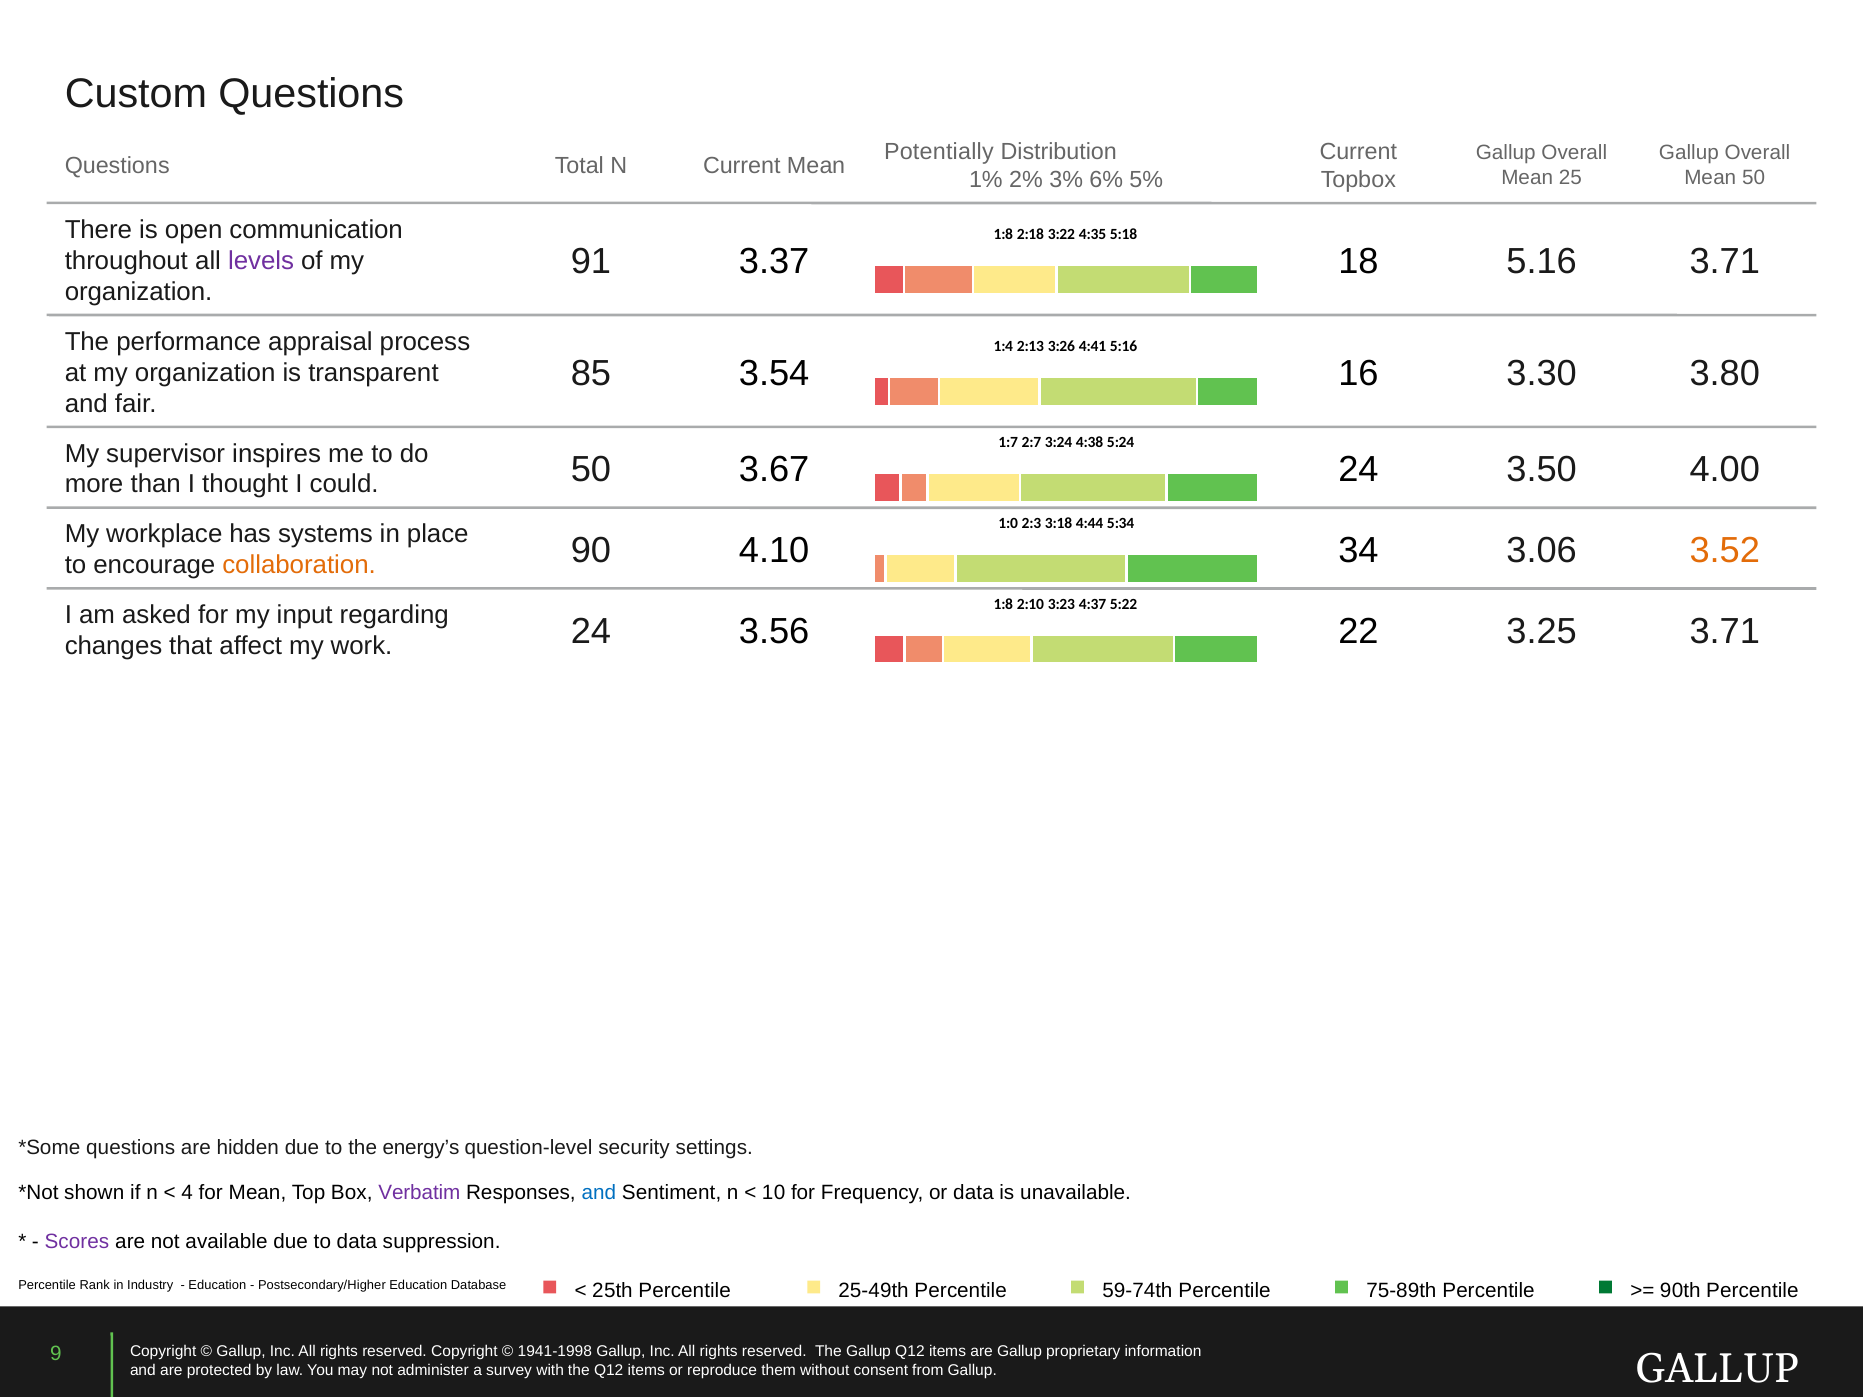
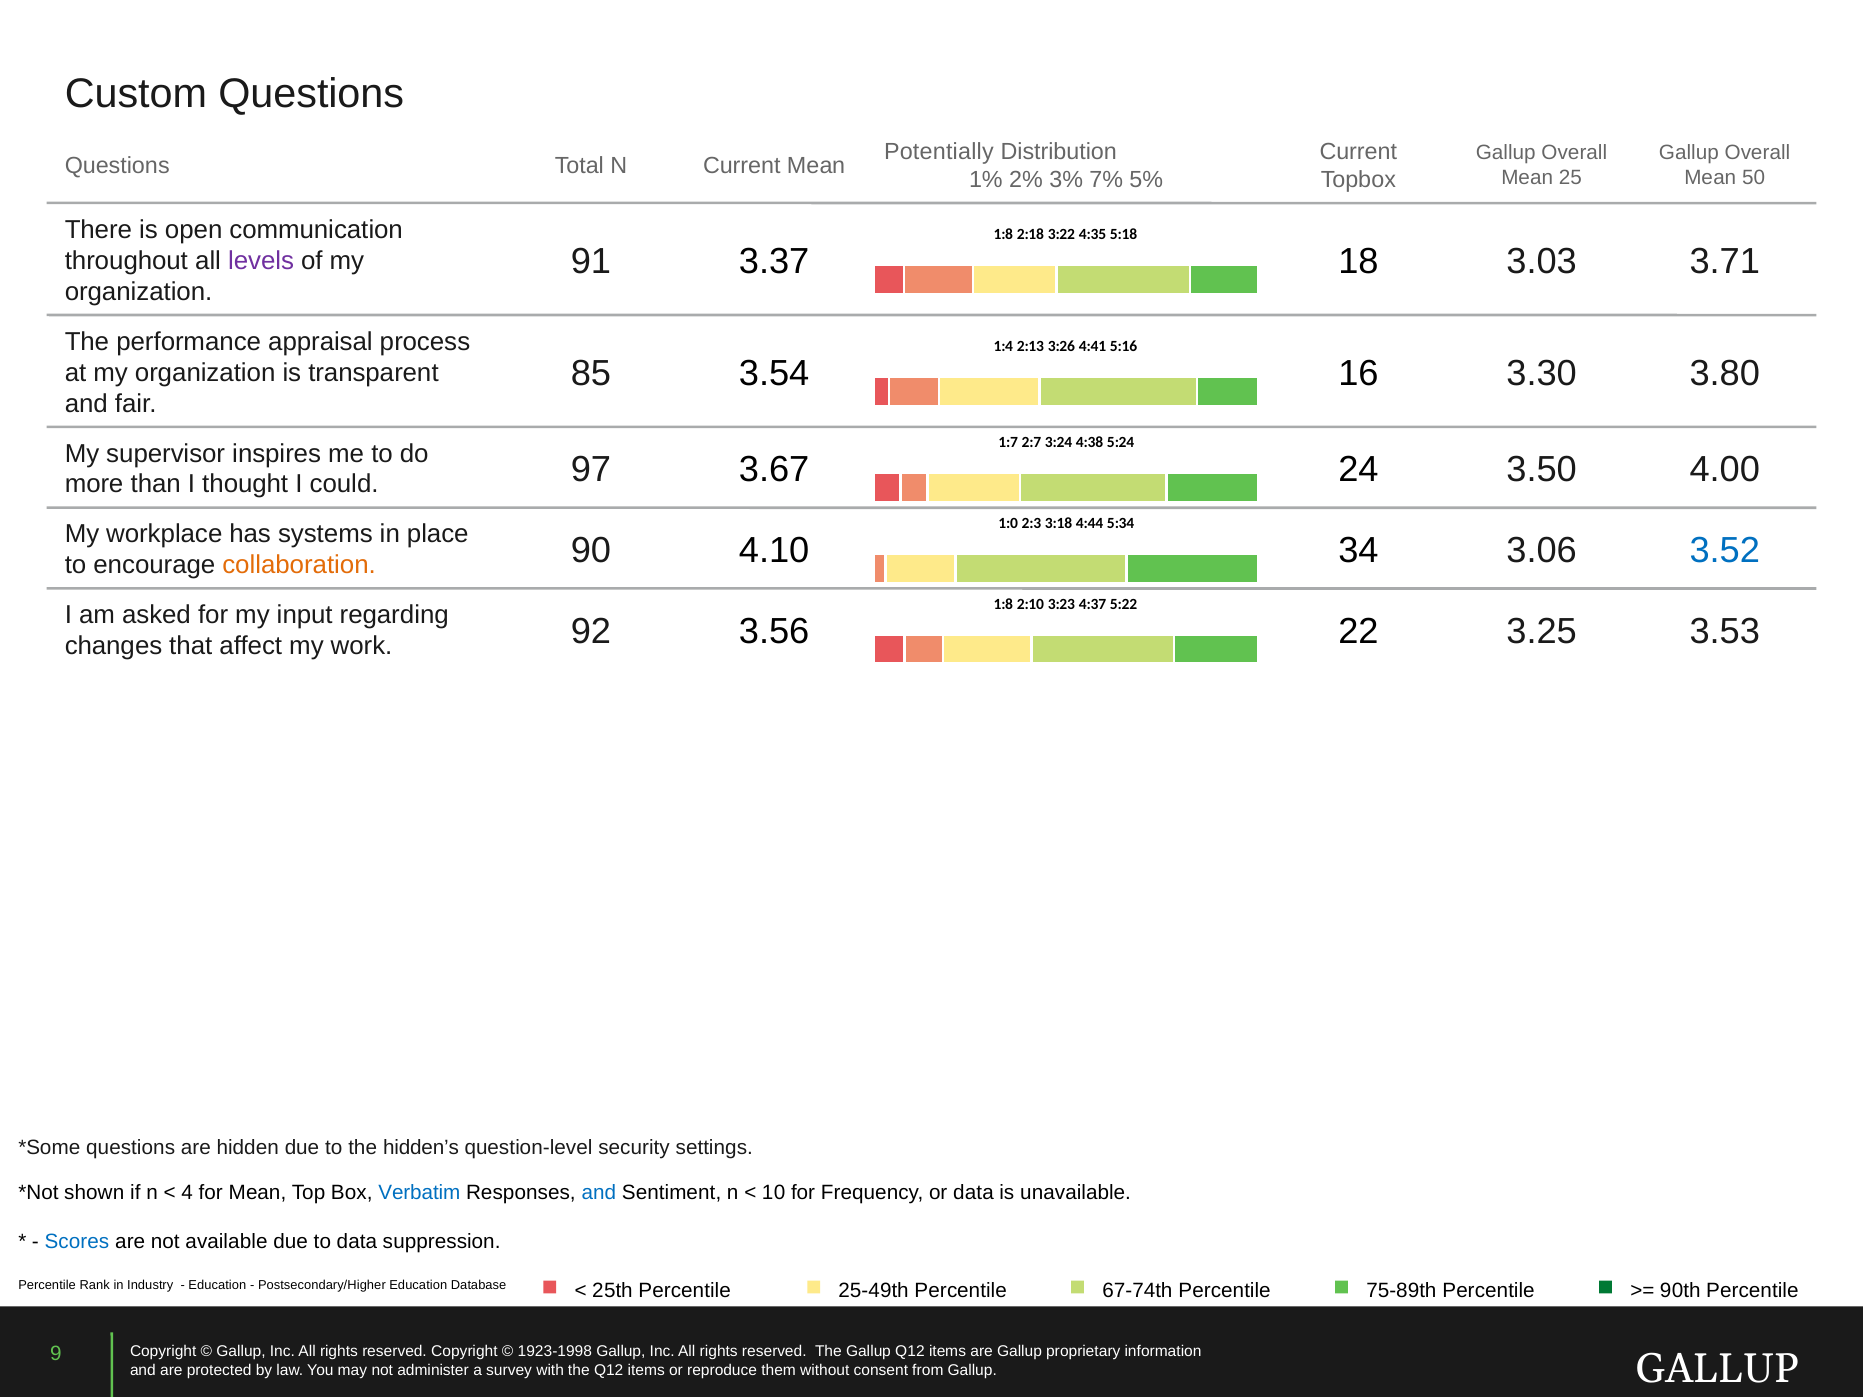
6%: 6% -> 7% (1106, 180)
5.16: 5.16 -> 3.03 (1542, 262)
could 50: 50 -> 97 (591, 470)
3.52 colour: orange -> blue (1725, 551)
3.25 3.71: 3.71 -> 3.53 (1725, 632)
work 24: 24 -> 92 (591, 632)
energy’s: energy’s -> hidden’s (421, 1148)
Verbatim colour: purple -> blue (419, 1193)
Scores colour: purple -> blue (77, 1242)
59-74th: 59-74th -> 67-74th (1137, 1291)
1941-1998: 1941-1998 -> 1923-1998 (555, 1352)
